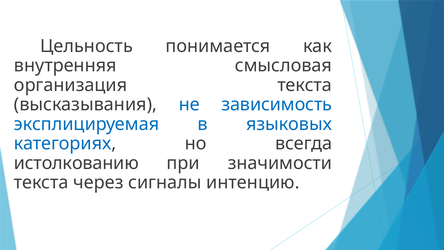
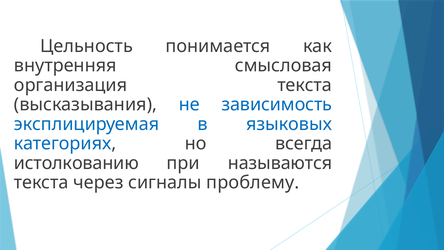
значимости: значимости -> называются (280, 163)
интенцию: интенцию -> проблему (253, 182)
